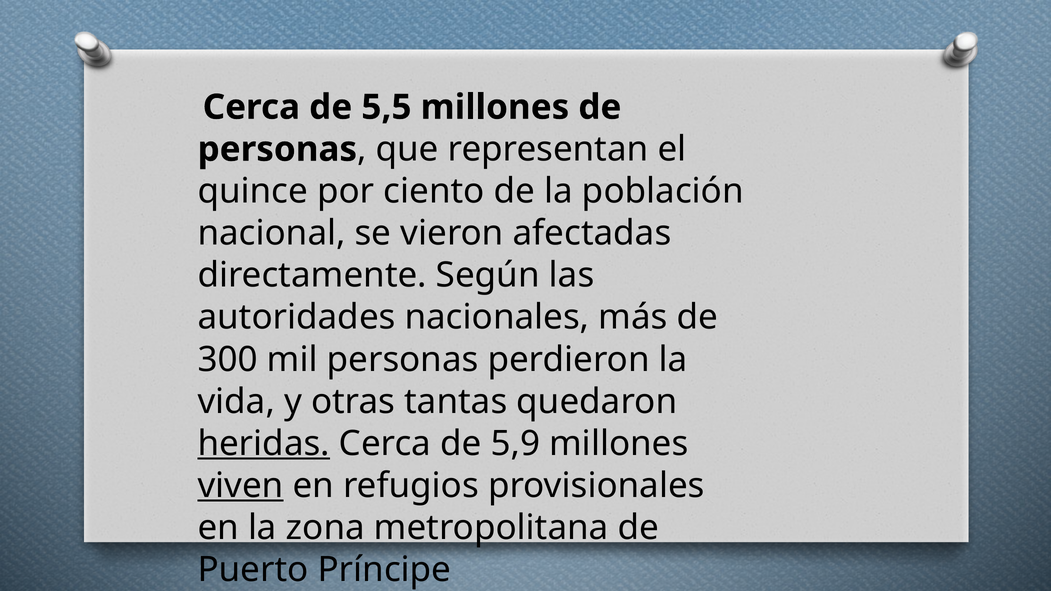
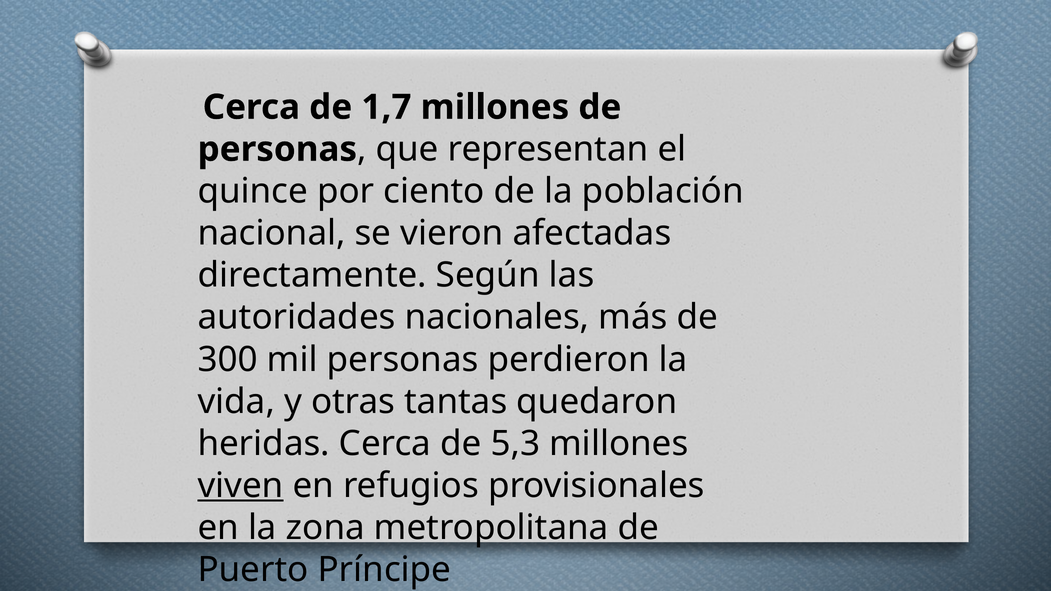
5,5: 5,5 -> 1,7 (386, 107)
heridas underline: present -> none (264, 444)
5,9: 5,9 -> 5,3 (515, 444)
